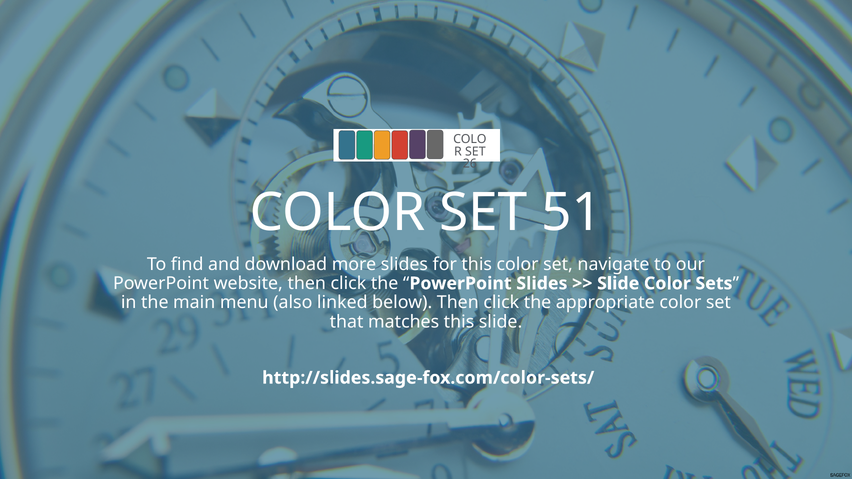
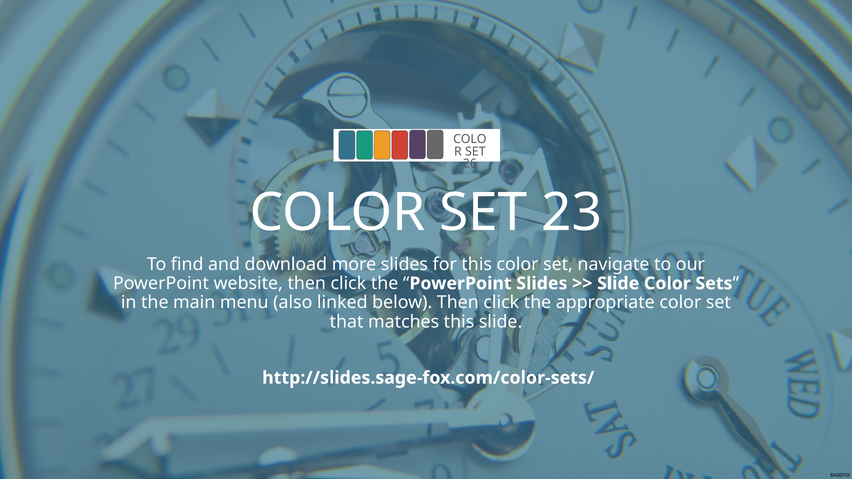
51: 51 -> 23 (572, 213)
